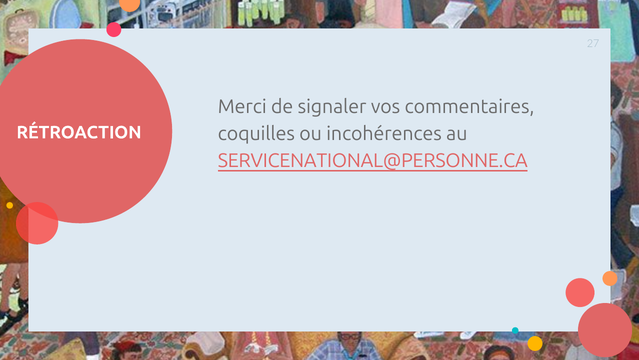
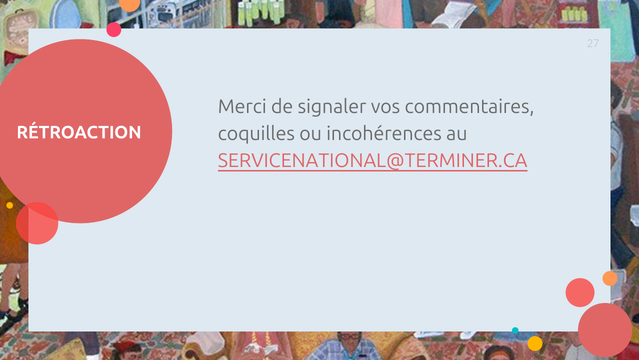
SERVICENATIONAL@PERSONNE.CA: SERVICENATIONAL@PERSONNE.CA -> SERVICENATIONAL@TERMINER.CA (373, 161)
